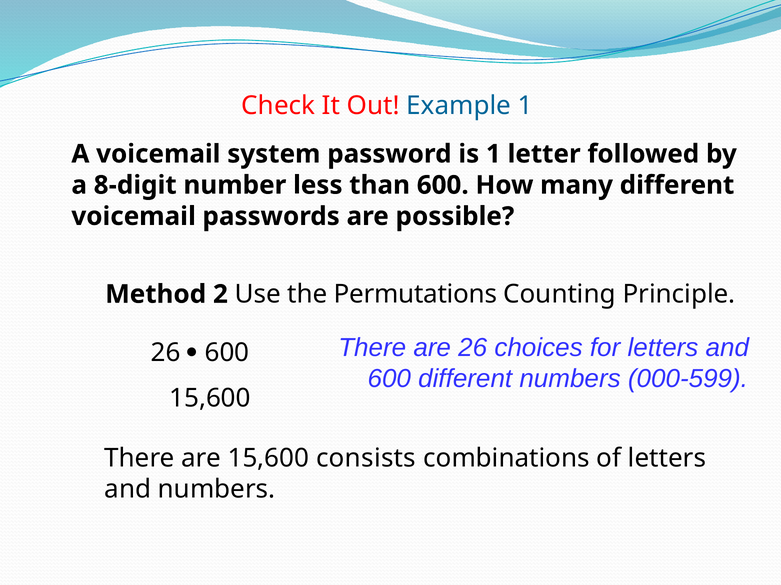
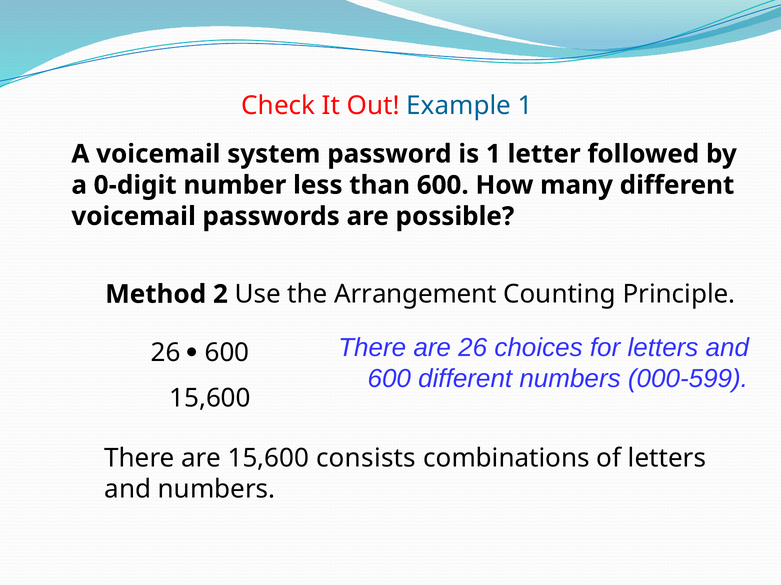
8-digit: 8-digit -> 0-digit (135, 185)
Permutations: Permutations -> Arrangement (416, 295)
